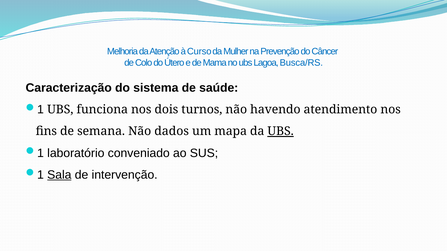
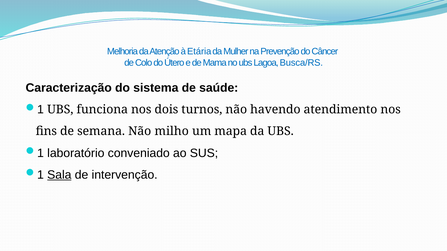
Curso: Curso -> Etária (199, 52)
dados: dados -> milho (172, 132)
UBS underline: present -> none (281, 132)
